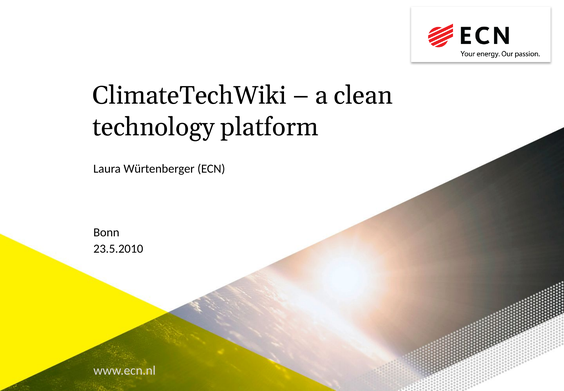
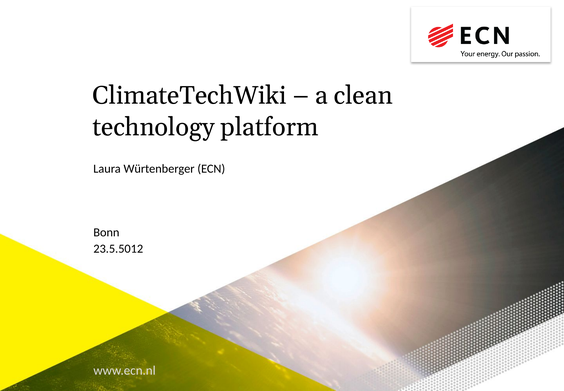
23.5.2010: 23.5.2010 -> 23.5.5012 (118, 249)
